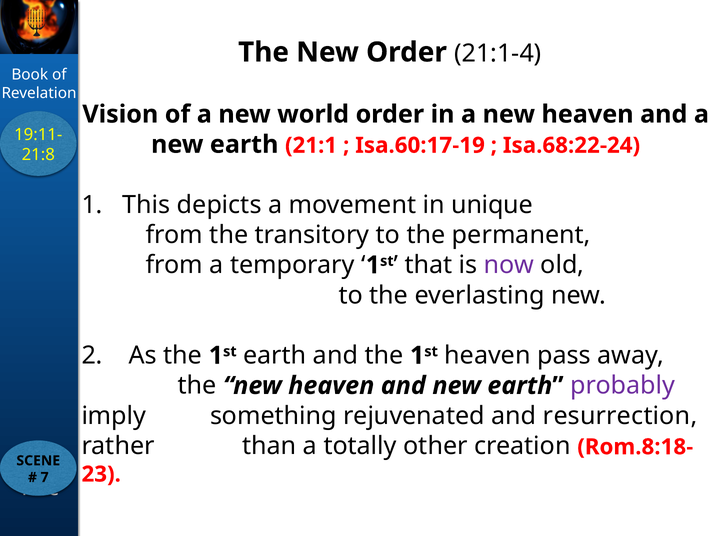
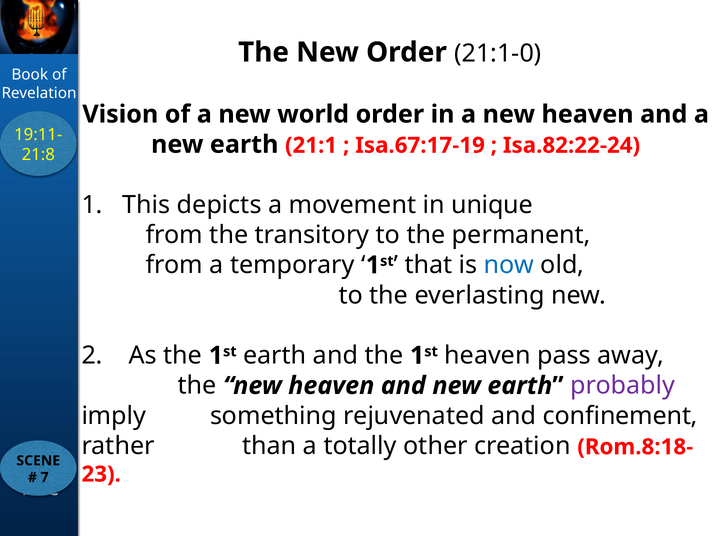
21:1-4: 21:1-4 -> 21:1-0 (498, 53)
Isa.60:17-19: Isa.60:17-19 -> Isa.67:17-19 (420, 145)
Isa.68:22-24: Isa.68:22-24 -> Isa.82:22-24 (571, 145)
now colour: purple -> blue (509, 265)
resurrection: resurrection -> confinement (620, 416)
